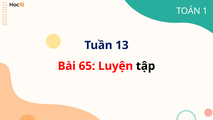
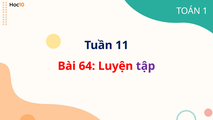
13: 13 -> 11 (122, 45)
65: 65 -> 64 (87, 66)
tập colour: black -> purple (146, 66)
